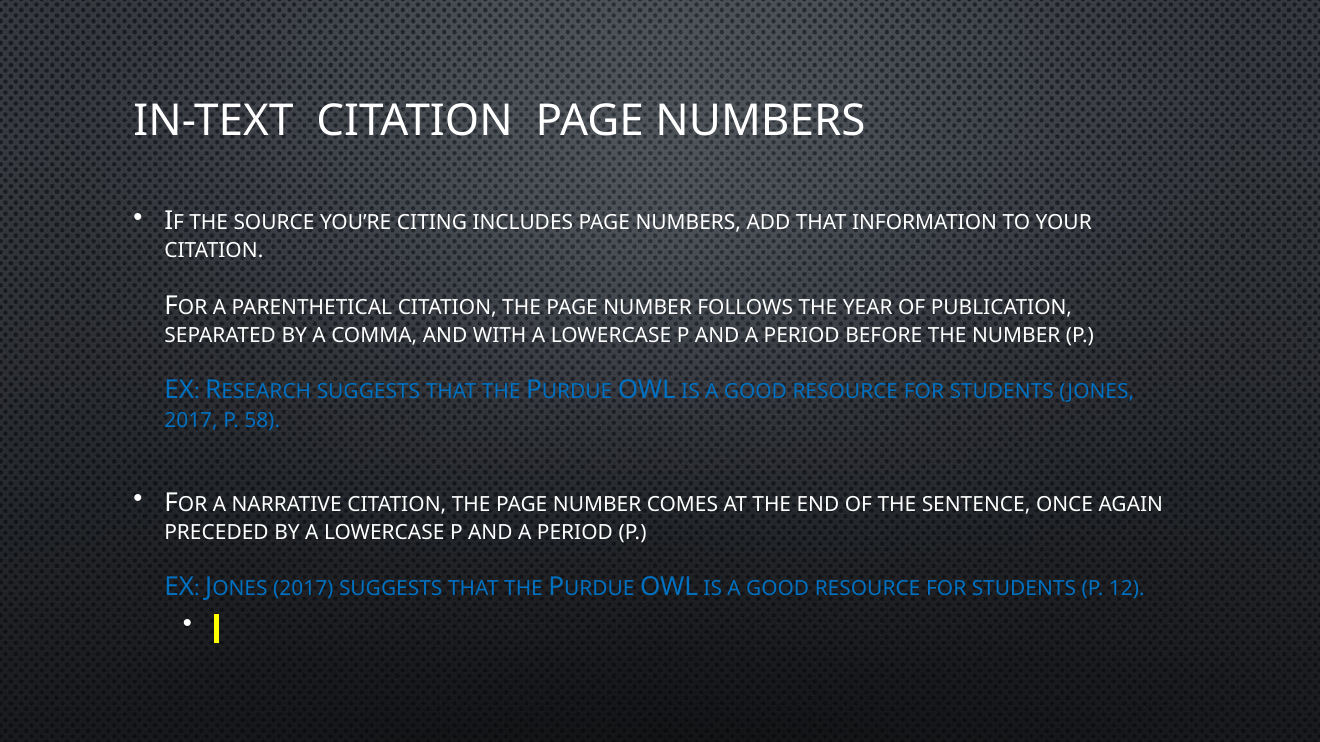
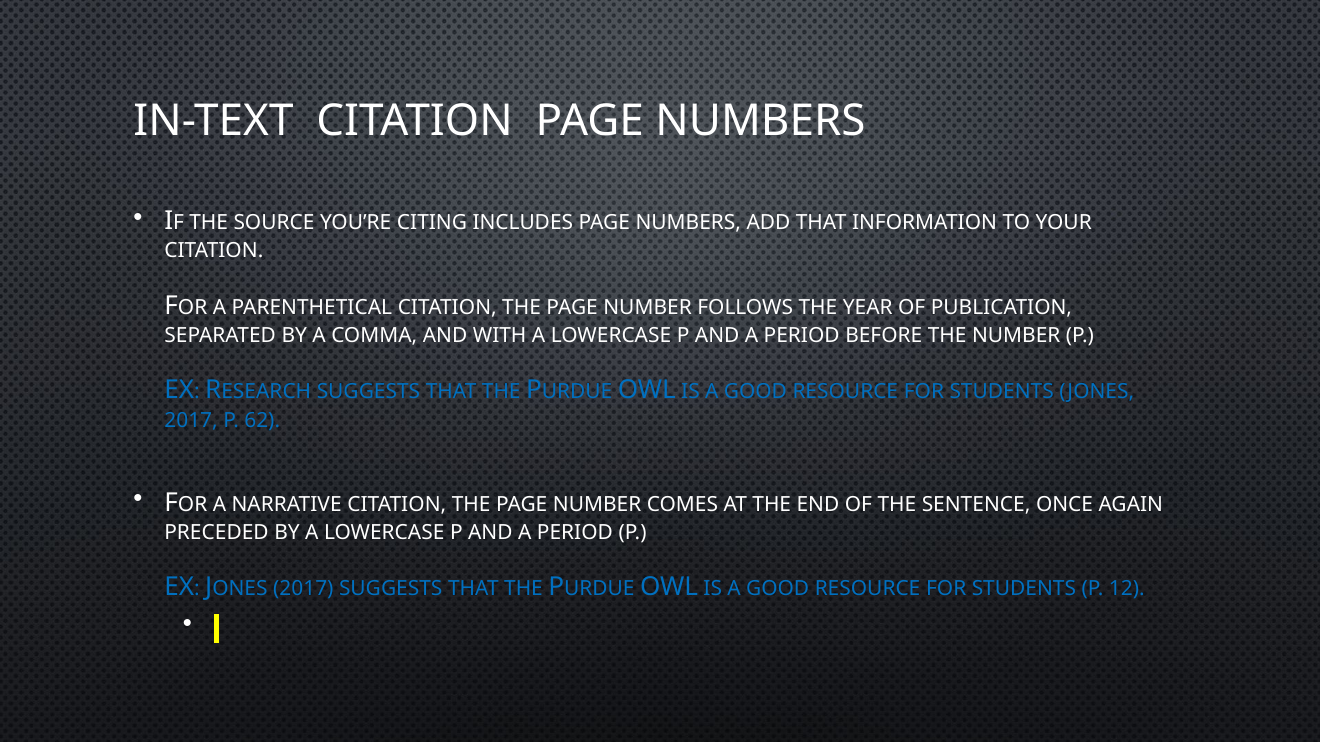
58: 58 -> 62 (262, 421)
